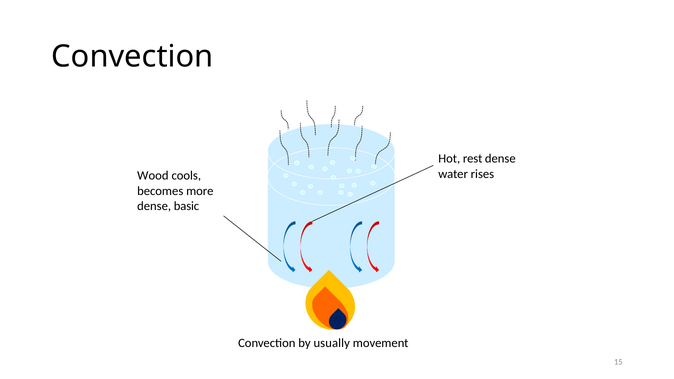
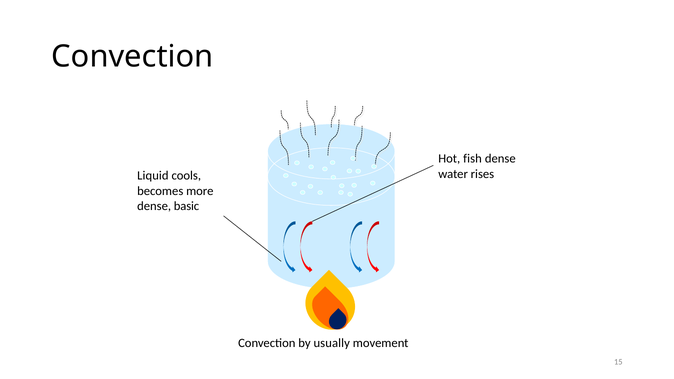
rest: rest -> fish (473, 159)
Wood: Wood -> Liquid (153, 176)
